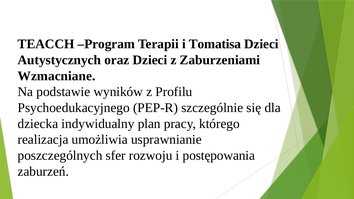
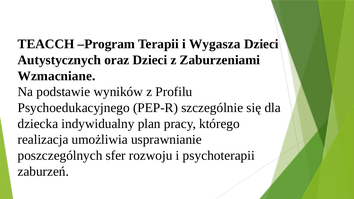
Tomatisa: Tomatisa -> Wygasza (215, 44)
postępowania: postępowania -> psychoterapii (219, 156)
